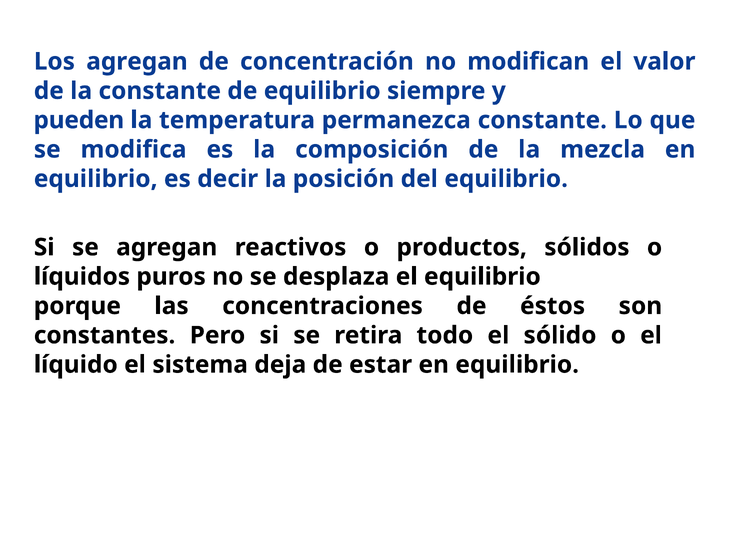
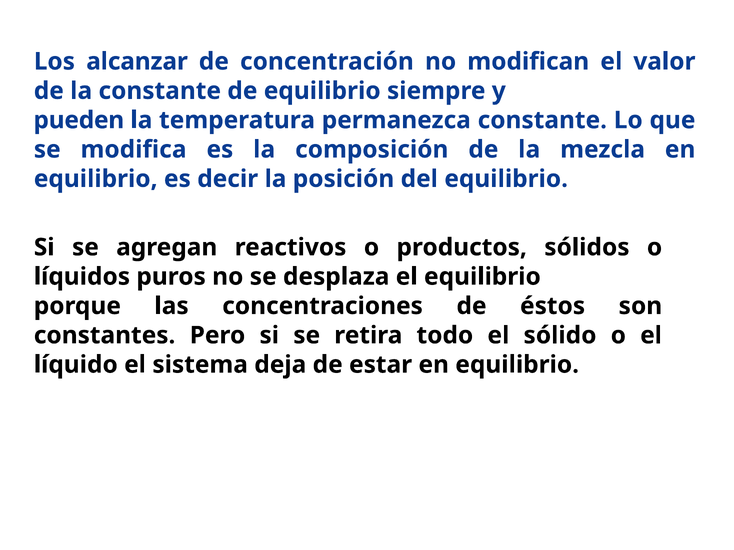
Los agregan: agregan -> alcanzar (137, 62)
